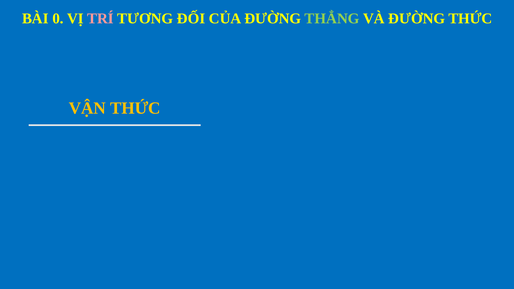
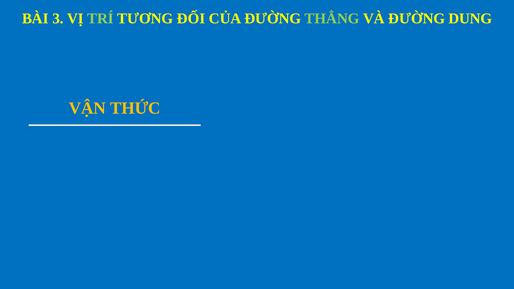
0: 0 -> 3 (58, 19)
TRÍ colour: pink -> light green (100, 19)
ĐƯỜNG THỨC: THỨC -> DUNG (470, 19)
